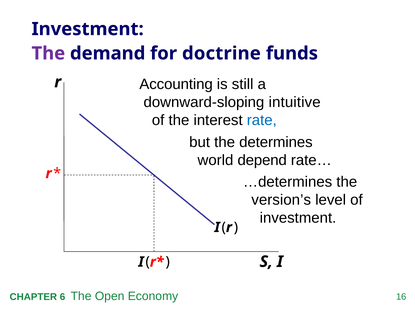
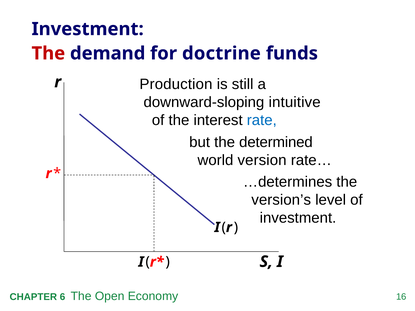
The colour: purple -> red (48, 53)
Accounting: Accounting -> Production (176, 84)
determines: determines -> determined (276, 142)
depend: depend -> version (262, 160)
